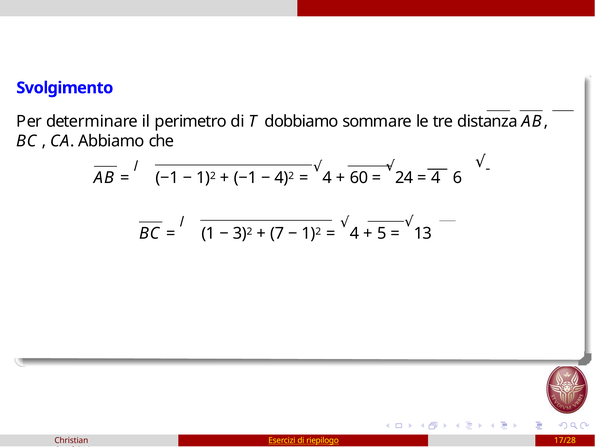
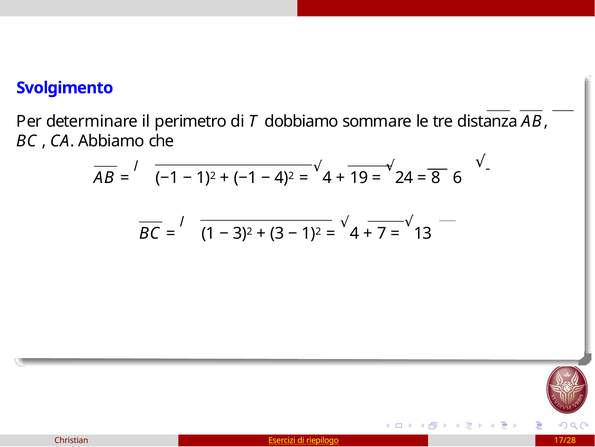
60: 60 -> 19 (359, 178)
4: 4 -> 8 (436, 178)
7: 7 -> 3 (277, 233)
5: 5 -> 7 (382, 233)
